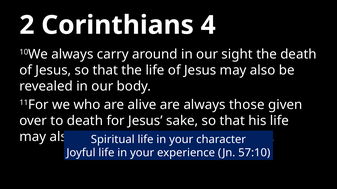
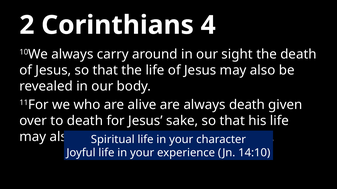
always those: those -> death (247, 105)
57:10: 57:10 -> 14:10 (254, 153)
